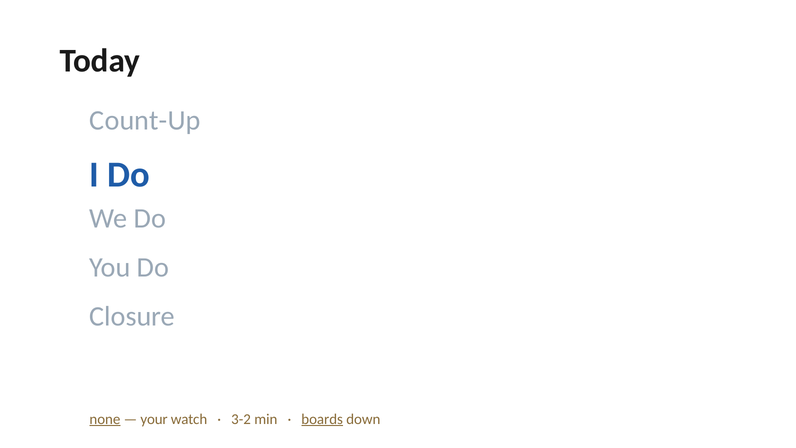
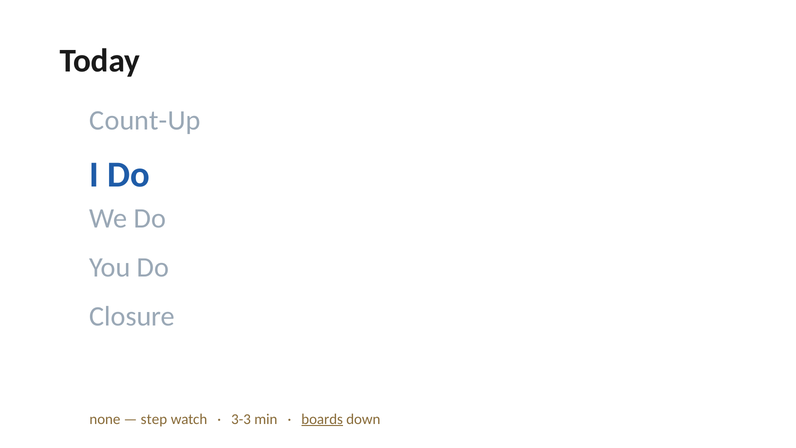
none underline: present -> none (105, 419)
your: your -> step (154, 419)
3-2: 3-2 -> 3-3 (241, 419)
